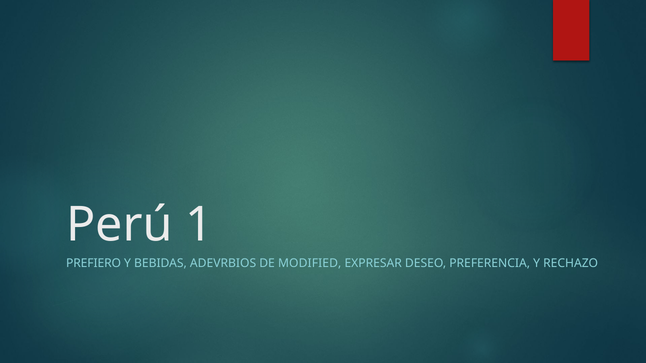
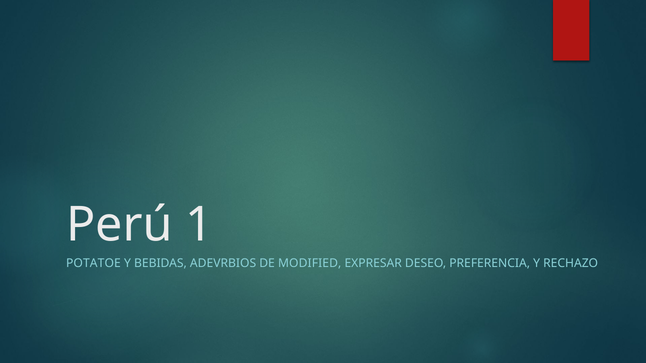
PREFIERO: PREFIERO -> POTATOE (93, 264)
